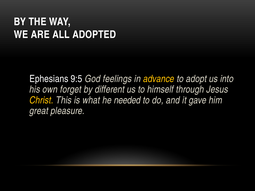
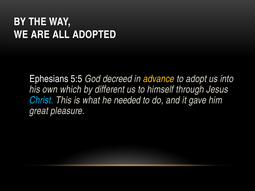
9:5: 9:5 -> 5:5 (76, 79)
feelings: feelings -> decreed (117, 79)
forget: forget -> which (71, 90)
Christ colour: yellow -> light blue (42, 100)
